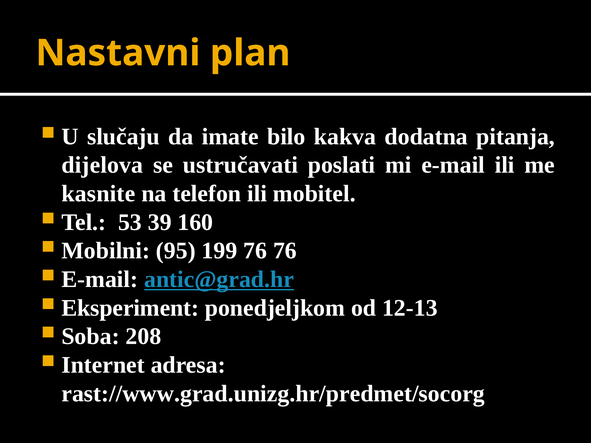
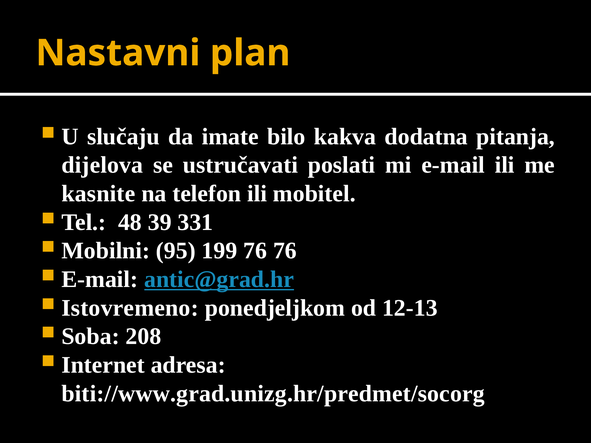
53: 53 -> 48 (130, 222)
160: 160 -> 331 (195, 222)
Eksperiment: Eksperiment -> Istovremeno (130, 308)
rast://www.grad.unizg.hr/predmet/socorg: rast://www.grad.unizg.hr/predmet/socorg -> biti://www.grad.unizg.hr/predmet/socorg (273, 394)
